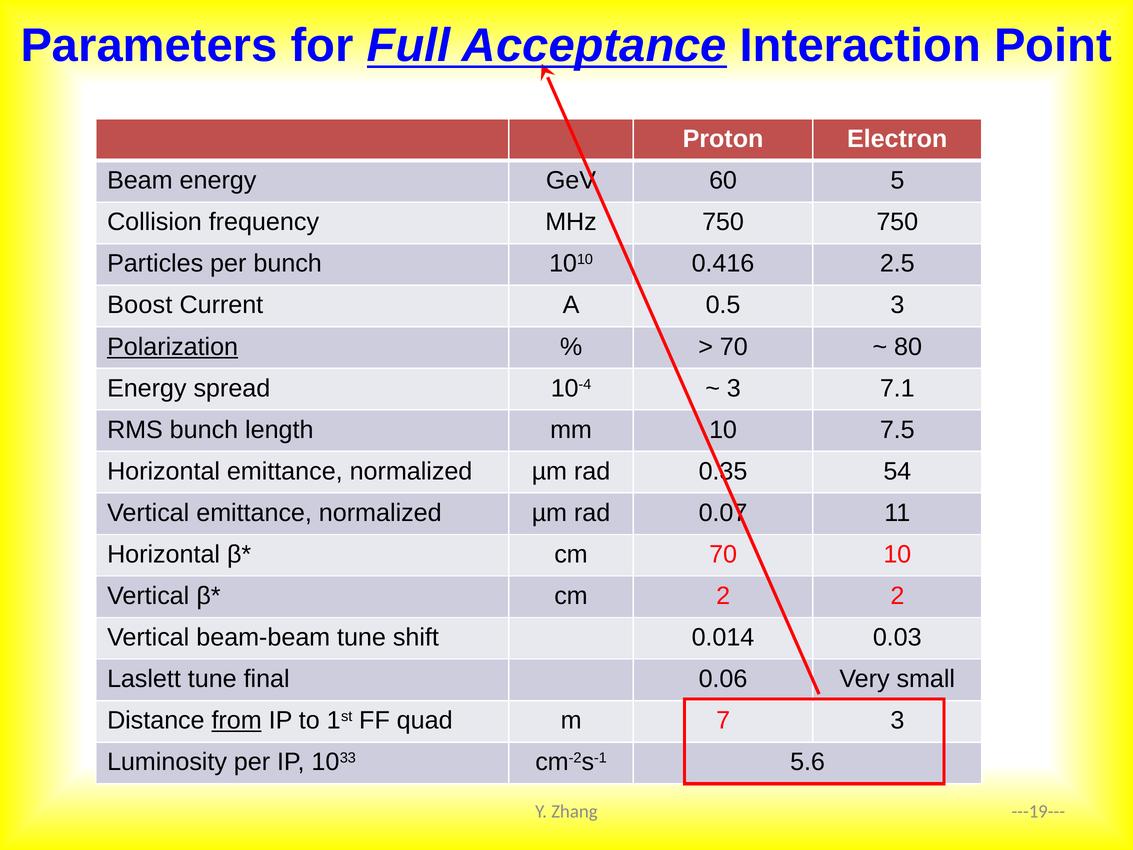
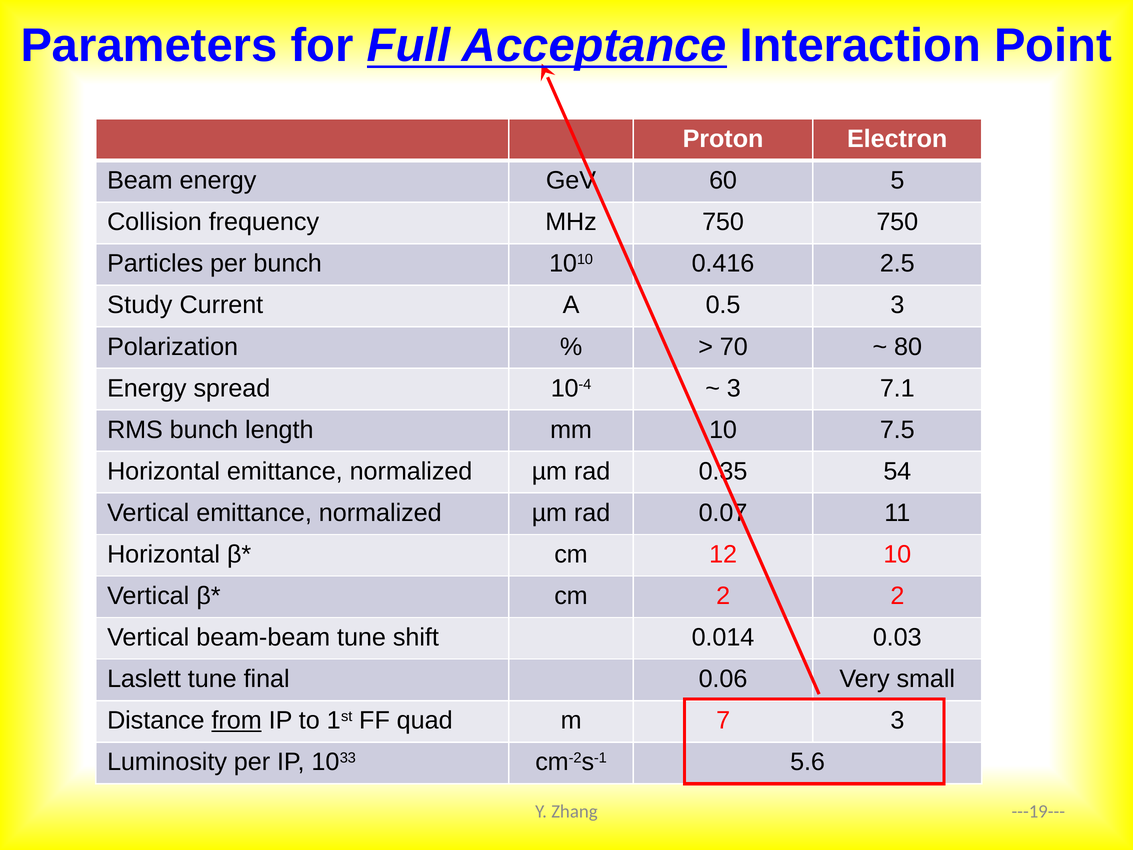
Boost: Boost -> Study (140, 305)
Polarization underline: present -> none (173, 347)
cm 70: 70 -> 12 (723, 554)
